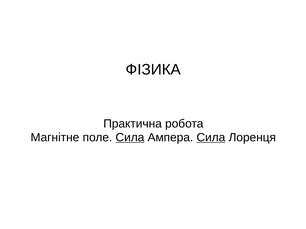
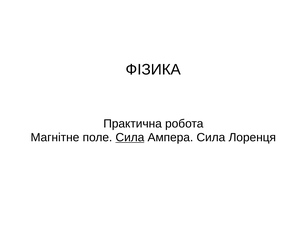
Сила underline: present -> none (211, 138)
